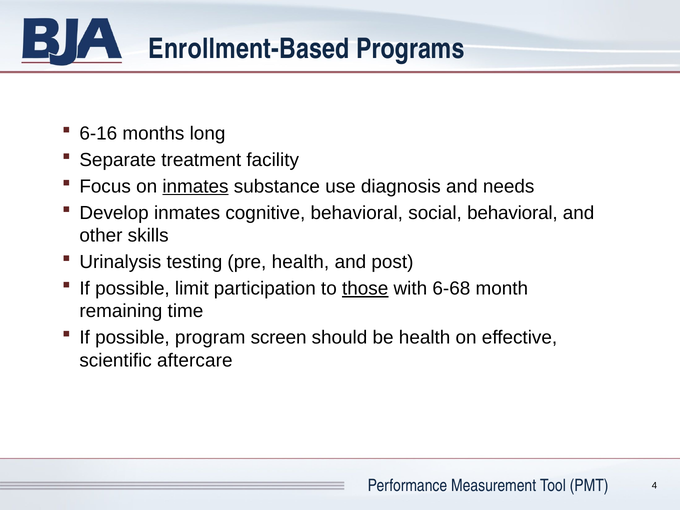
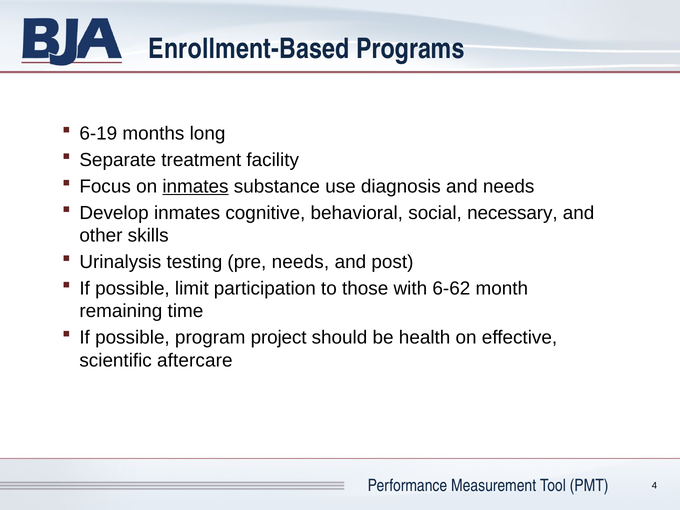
6-16: 6-16 -> 6-19 (98, 134)
social behavioral: behavioral -> necessary (512, 213)
pre health: health -> needs (300, 262)
those underline: present -> none (365, 289)
6-68: 6-68 -> 6-62 (451, 289)
screen: screen -> project (279, 338)
